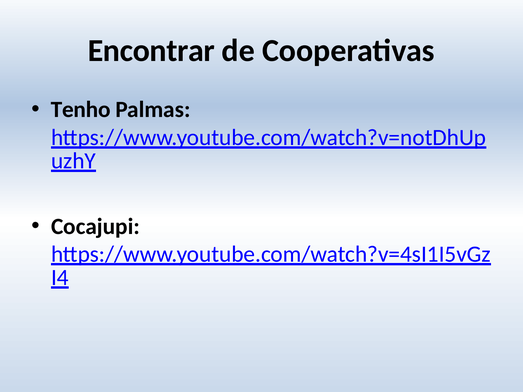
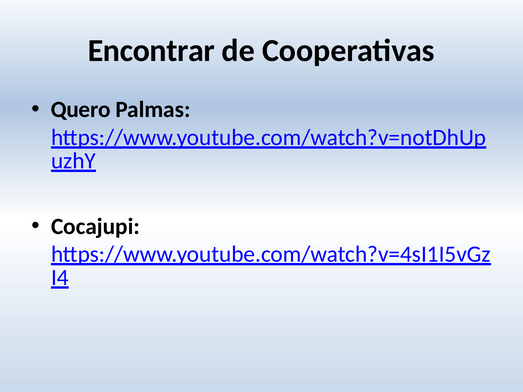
Tenho: Tenho -> Quero (81, 110)
